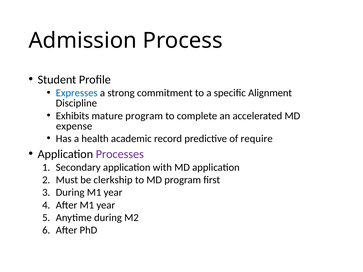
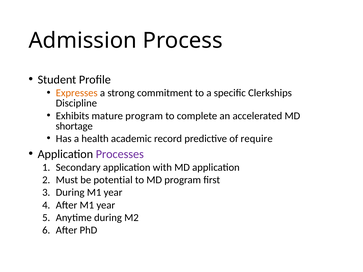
Expresses colour: blue -> orange (77, 93)
Alignment: Alignment -> Clerkships (270, 93)
expense: expense -> shortage (74, 126)
clerkship: clerkship -> potential (113, 180)
